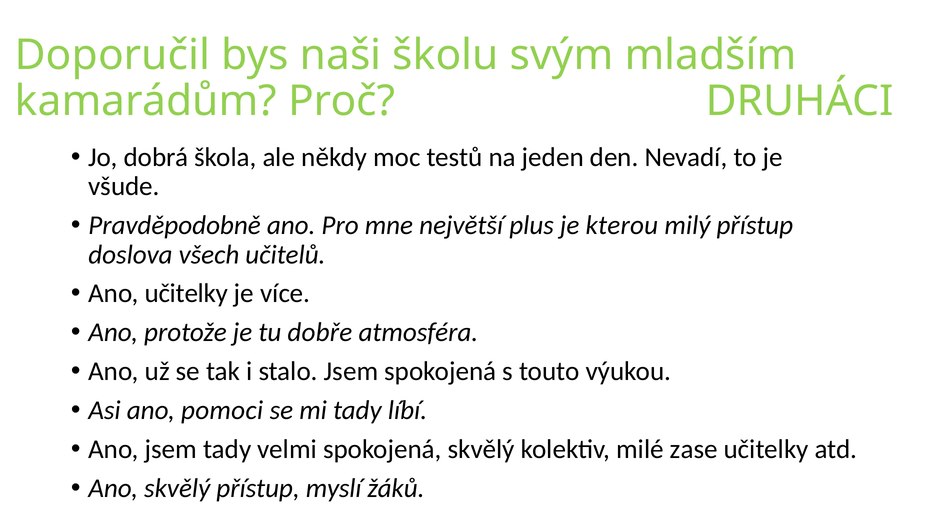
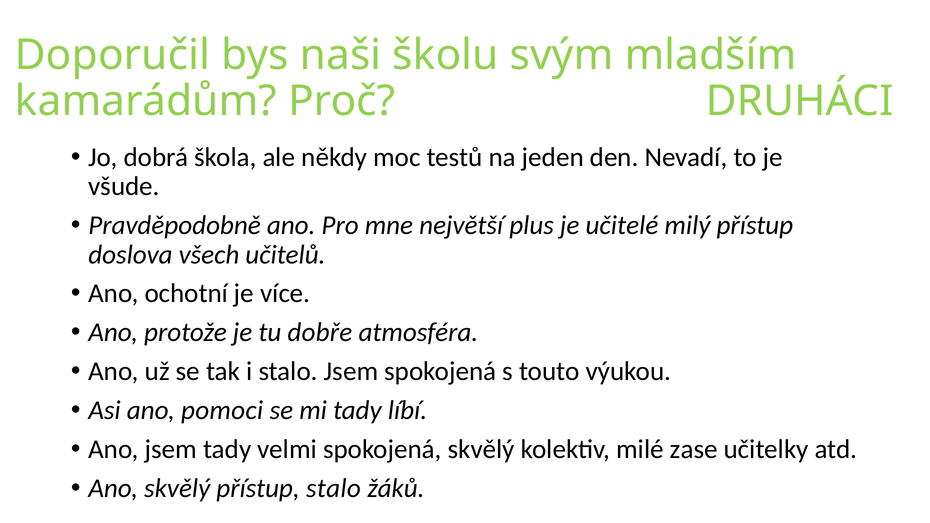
kterou: kterou -> učitelé (622, 225)
Ano učitelky: učitelky -> ochotní (186, 294)
přístup myslí: myslí -> stalo (333, 488)
